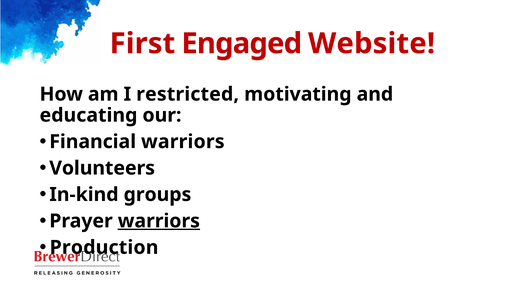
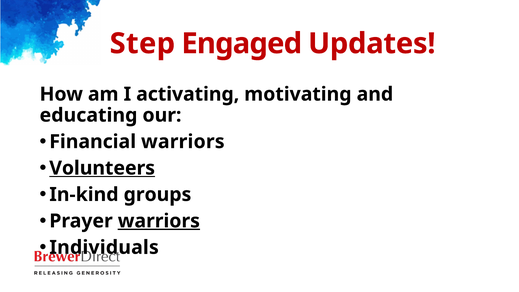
First: First -> Step (142, 44)
Website: Website -> Updates (372, 44)
restricted: restricted -> activating (188, 94)
Volunteers underline: none -> present (102, 168)
Production: Production -> Individuals (104, 247)
